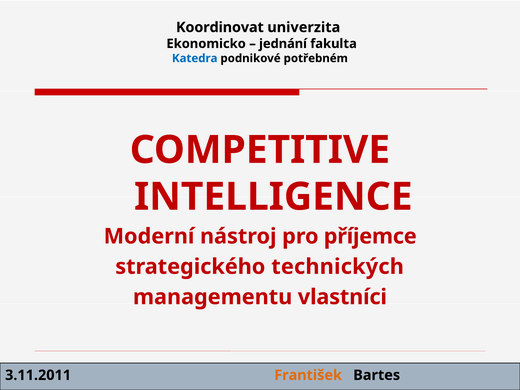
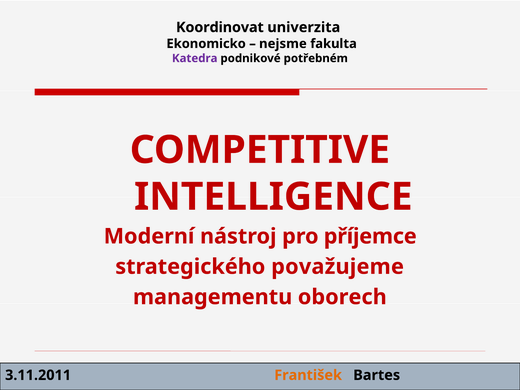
jednání: jednání -> nejsme (283, 44)
Katedra colour: blue -> purple (195, 58)
technických: technických -> považujeme (338, 267)
vlastníci: vlastníci -> oborech (342, 297)
